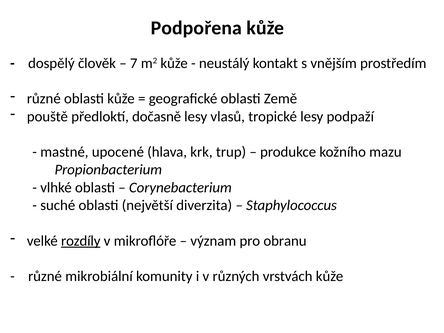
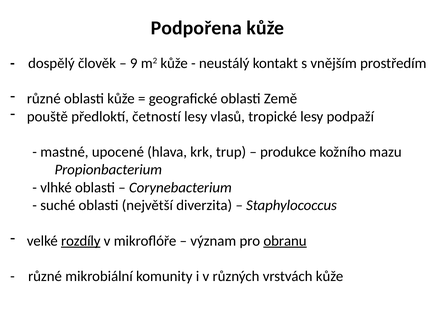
7: 7 -> 9 (134, 63)
dočasně: dočasně -> četností (157, 116)
obranu underline: none -> present (285, 241)
